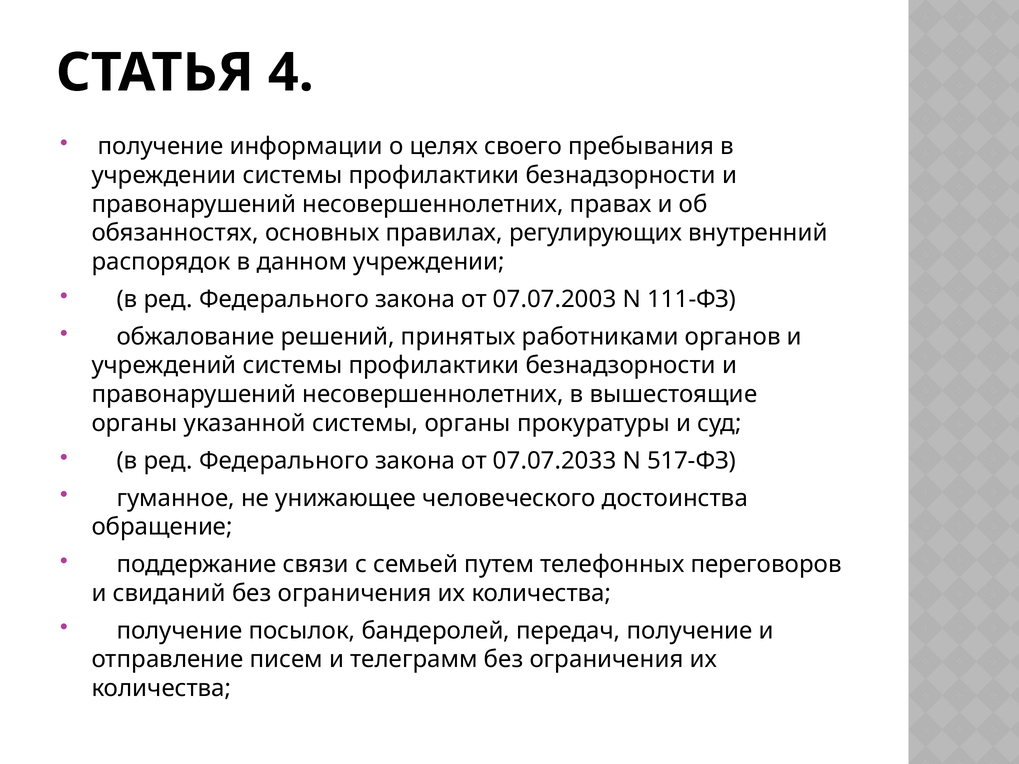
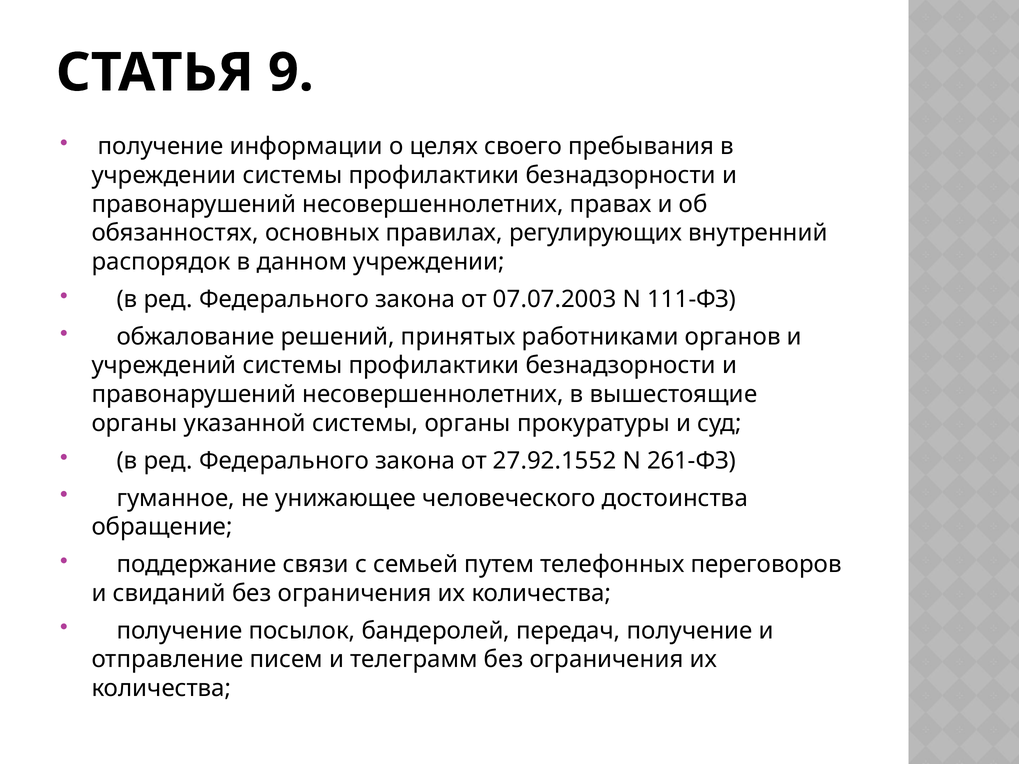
4: 4 -> 9 (291, 73)
07.07.2033: 07.07.2033 -> 27.92.1552 (555, 461)
517-ФЗ: 517-ФЗ -> 261-ФЗ (692, 461)
